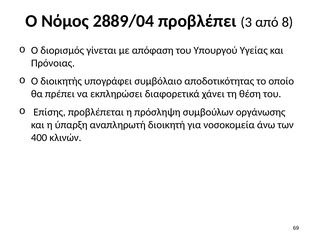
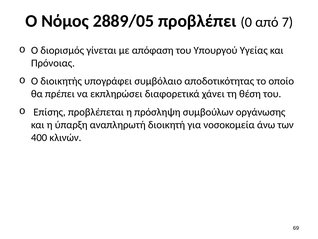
2889/04: 2889/04 -> 2889/05 (123, 21)
3: 3 -> 0 (246, 22)
8: 8 -> 7 (288, 22)
